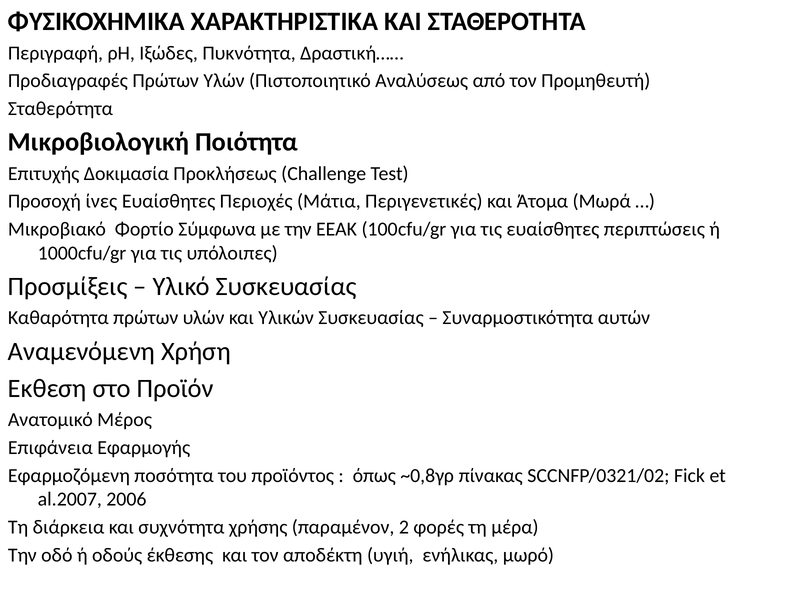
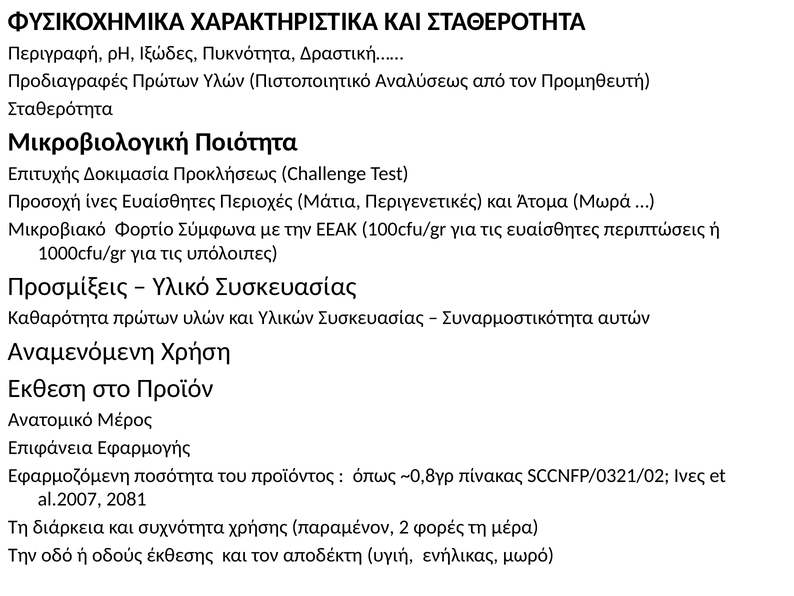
Fick: Fick -> Ινες (689, 475)
2006: 2006 -> 2081 (126, 499)
